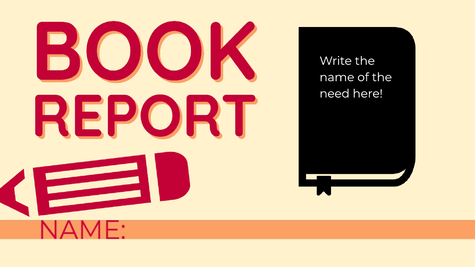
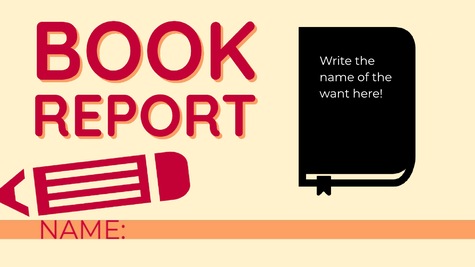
need: need -> want (335, 94)
